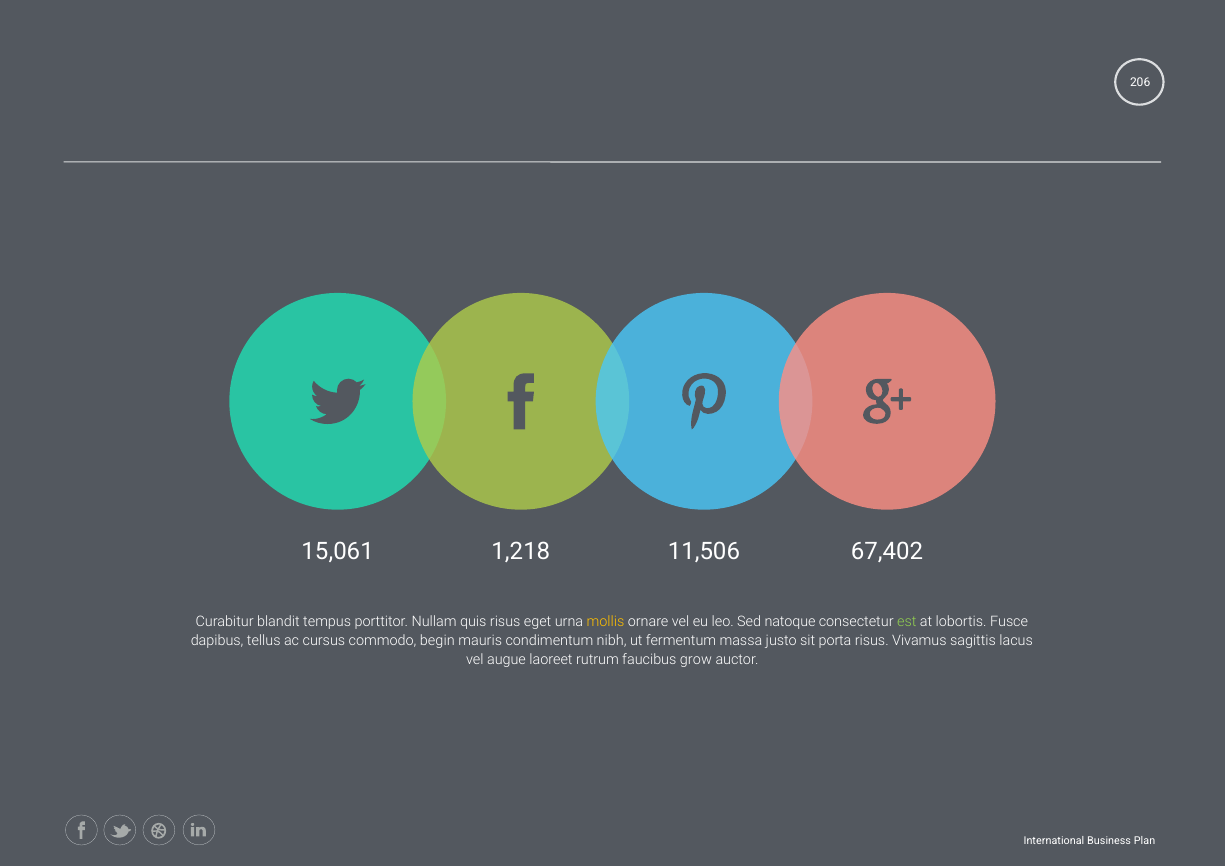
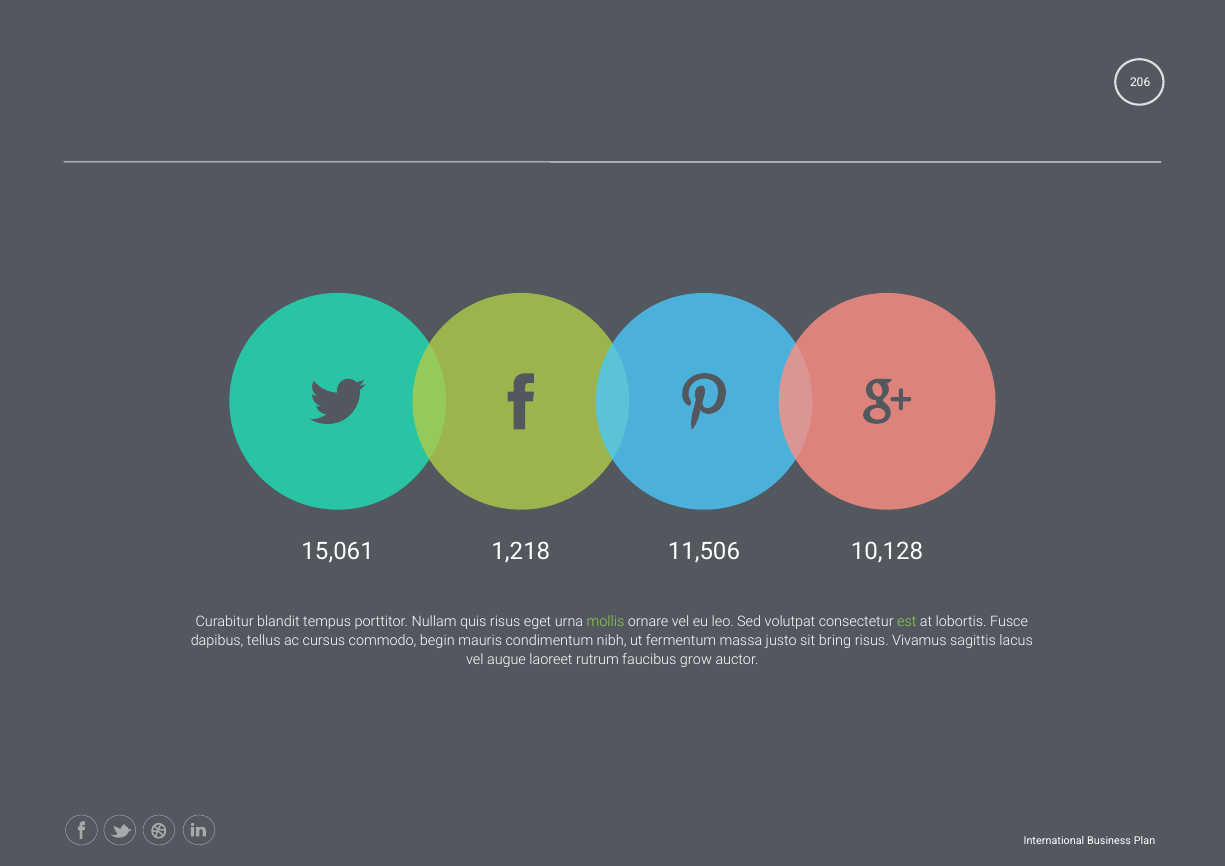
67,402: 67,402 -> 10,128 (887, 551)
mollis colour: yellow -> light green (605, 621)
natoque: natoque -> volutpat (790, 621)
porta: porta -> bring (835, 640)
